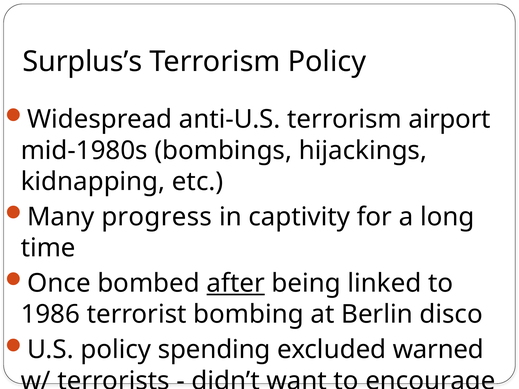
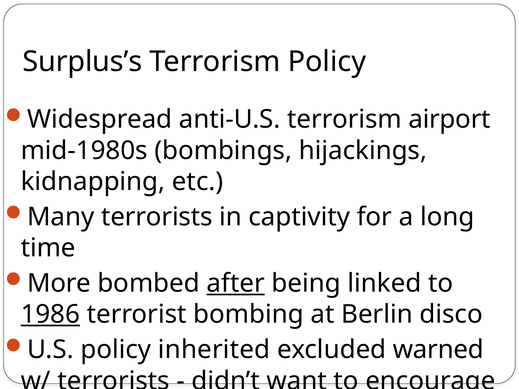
Many progress: progress -> terrorists (157, 217)
Once: Once -> More (59, 283)
1986 underline: none -> present (50, 315)
spending: spending -> inherited (214, 350)
